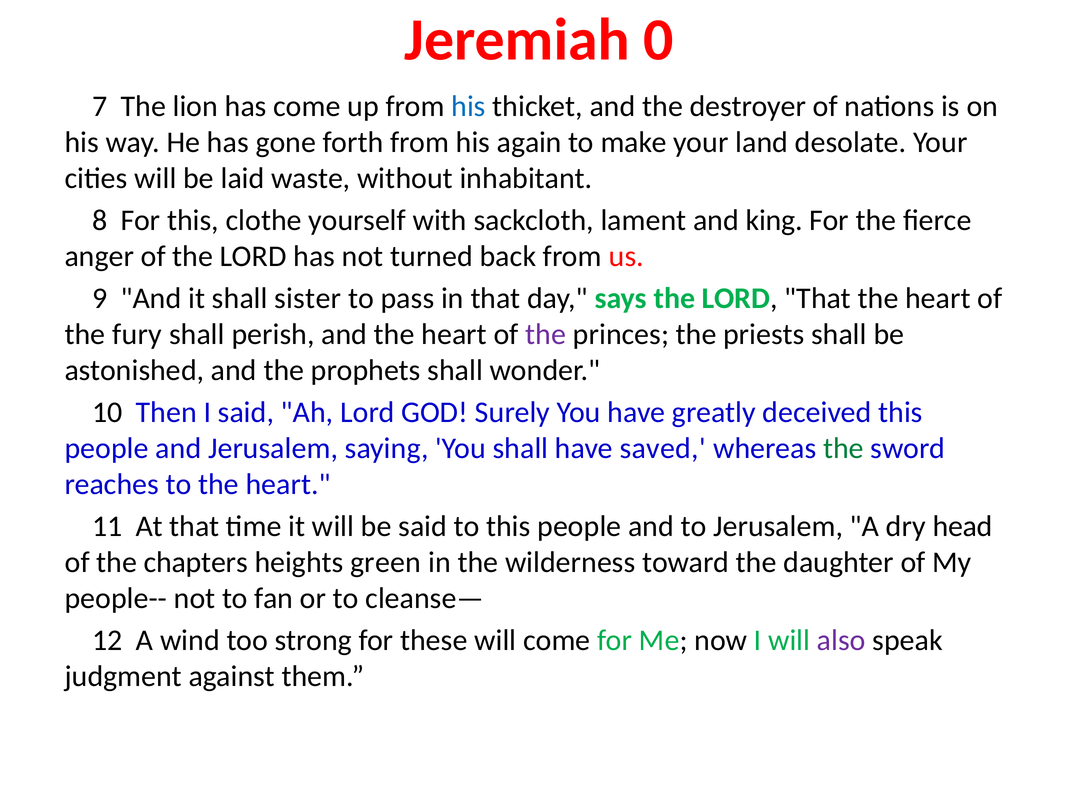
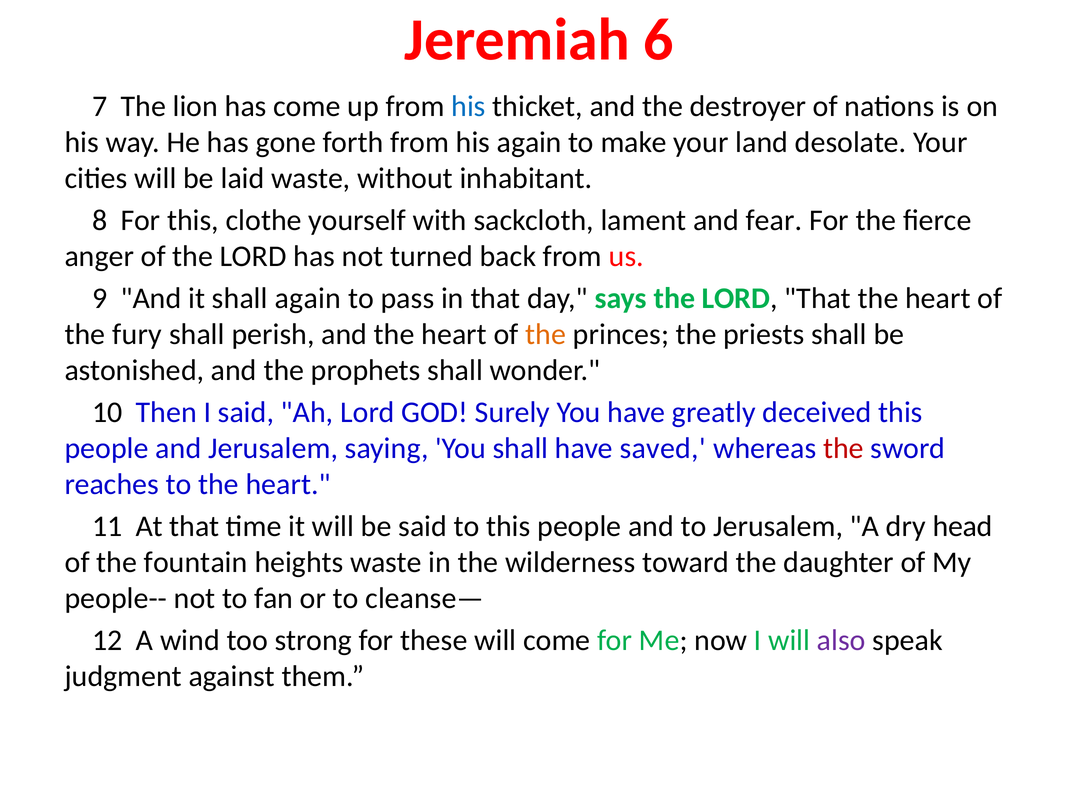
0: 0 -> 6 (658, 40)
king: king -> fear (774, 220)
shall sister: sister -> again (308, 298)
the colour: purple -> orange (546, 334)
the colour: green -> red (843, 448)
chapters: chapters -> fountain (196, 562)
heights green: green -> waste (386, 562)
